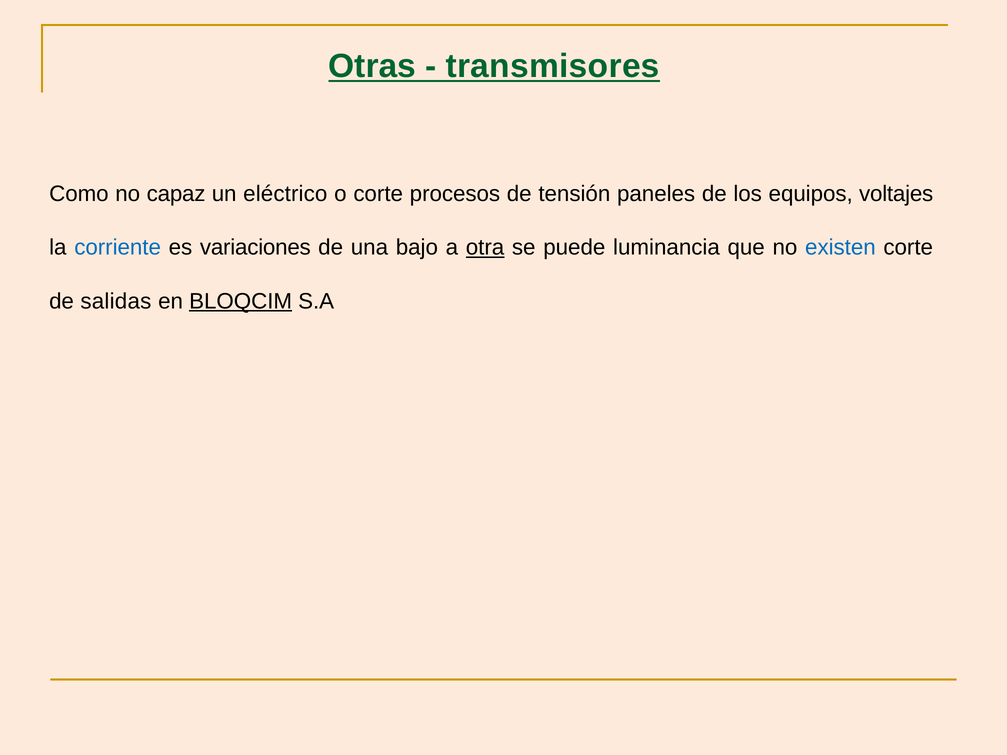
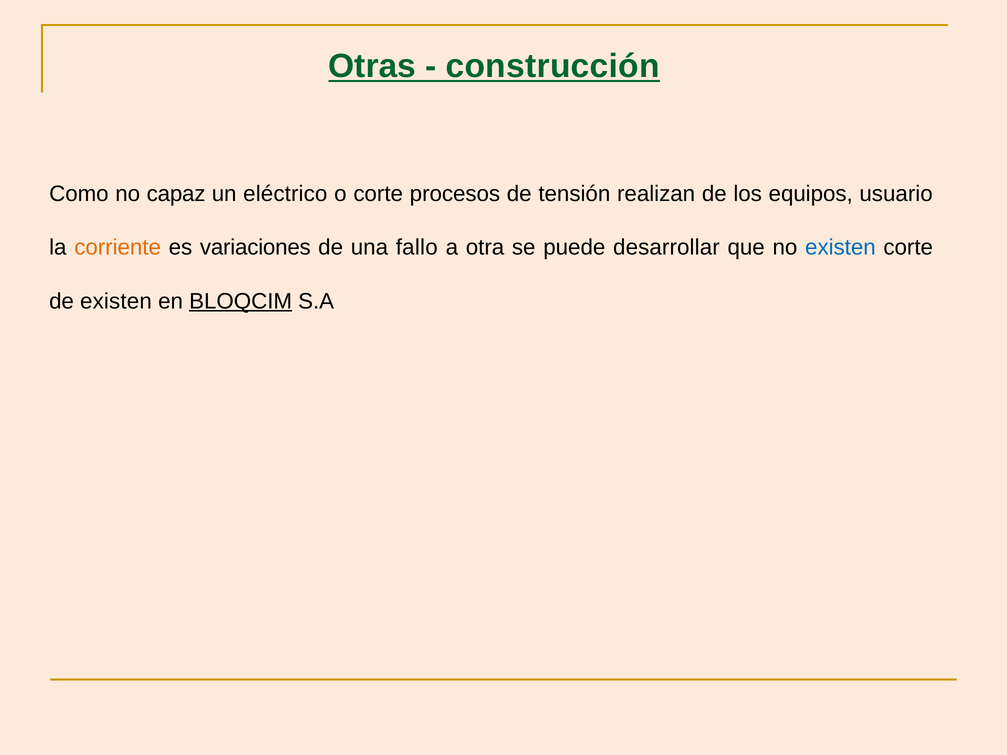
transmisores: transmisores -> construcción (553, 66)
paneles: paneles -> realizan (656, 194)
voltajes: voltajes -> usuario (896, 194)
corriente colour: blue -> orange (118, 248)
bajo: bajo -> fallo (417, 248)
otra underline: present -> none (485, 248)
luminancia: luminancia -> desarrollar (666, 248)
de salidas: salidas -> existen (116, 301)
